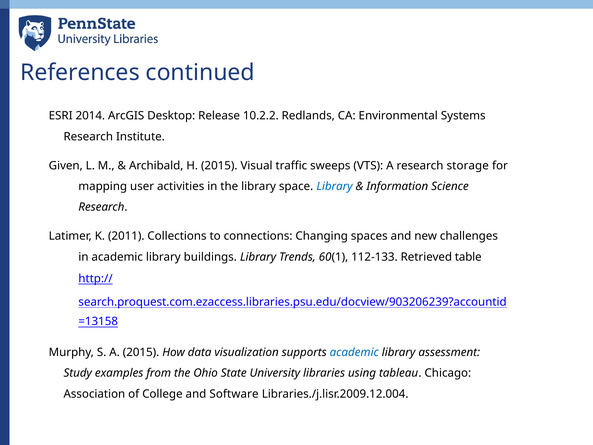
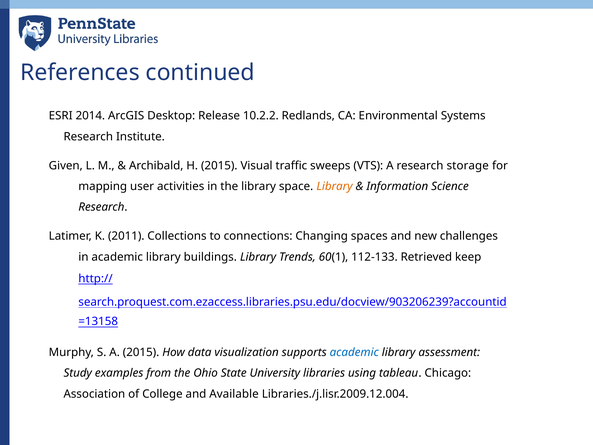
Library colour: blue -> orange (335, 186)
table: table -> keep (468, 257)
Software: Software -> Available (234, 394)
